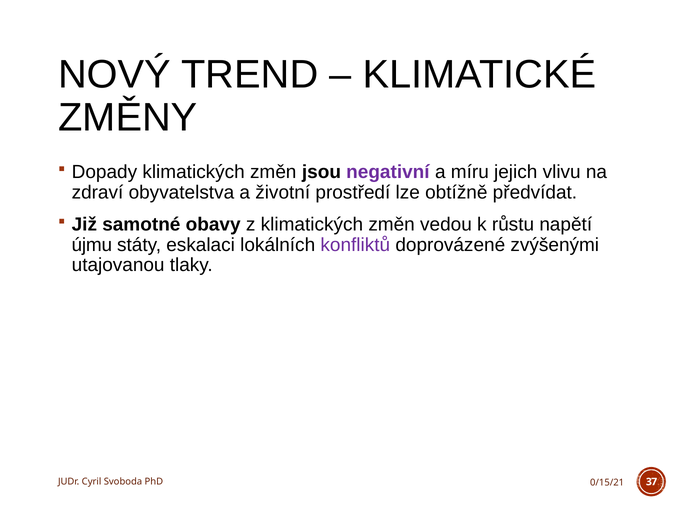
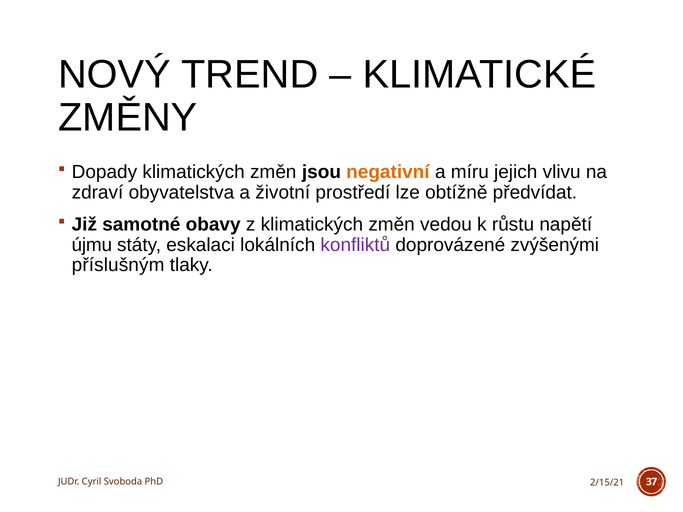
negativní colour: purple -> orange (388, 172)
utajovanou: utajovanou -> příslušným (118, 265)
0/15/21: 0/15/21 -> 2/15/21 (607, 483)
